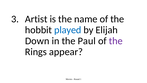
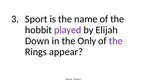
Artist: Artist -> Sport (36, 19)
played colour: blue -> purple (68, 30)
Paul: Paul -> Only (87, 41)
